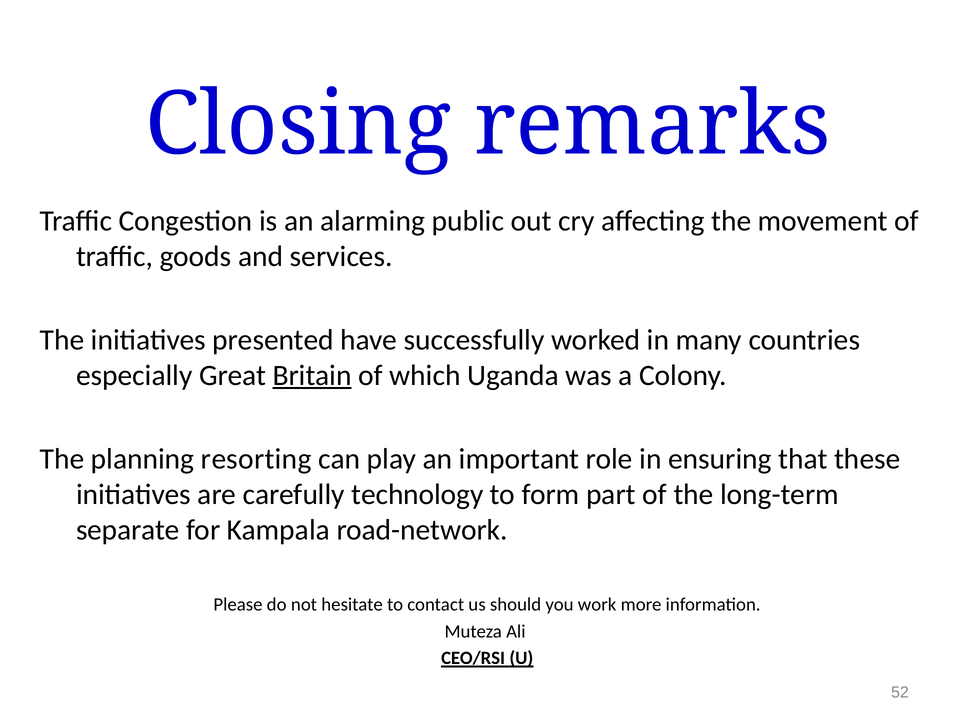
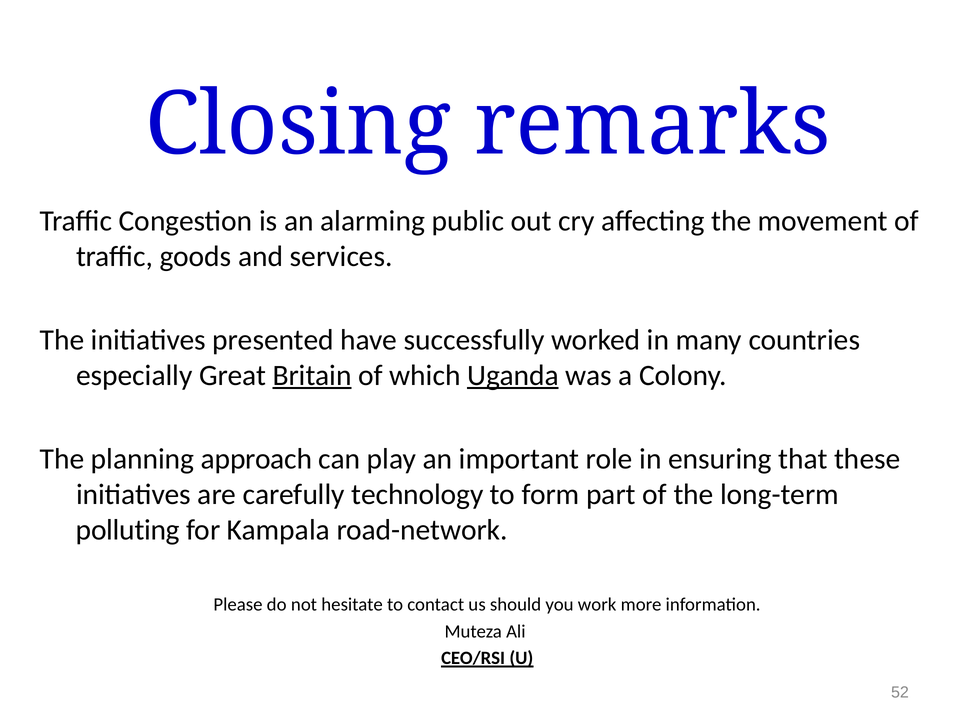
Uganda underline: none -> present (513, 376)
resorting: resorting -> approach (256, 459)
separate: separate -> polluting (128, 530)
